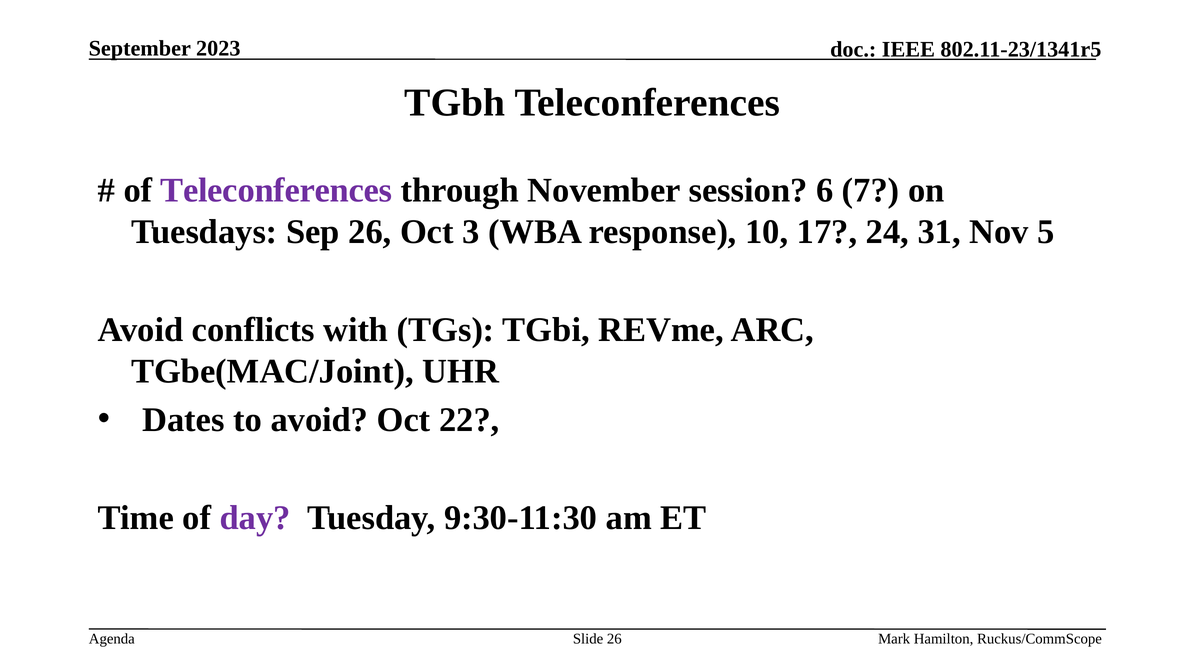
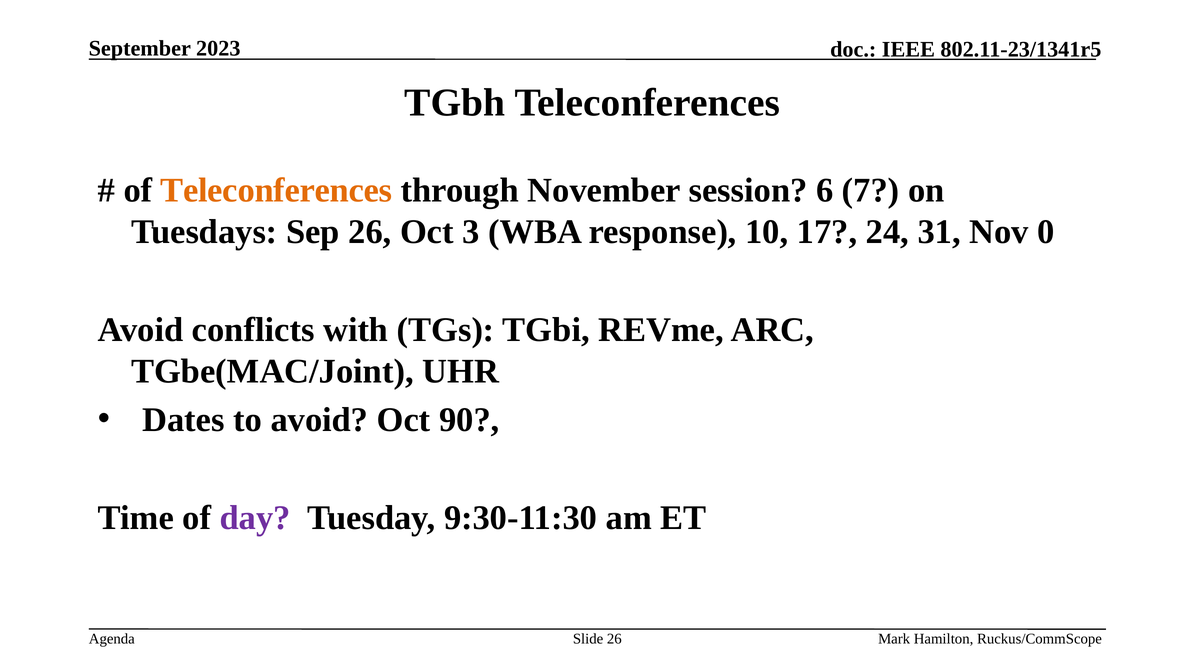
Teleconferences colour: purple -> orange (276, 191)
5: 5 -> 0 (1046, 232)
22: 22 -> 90 (469, 420)
